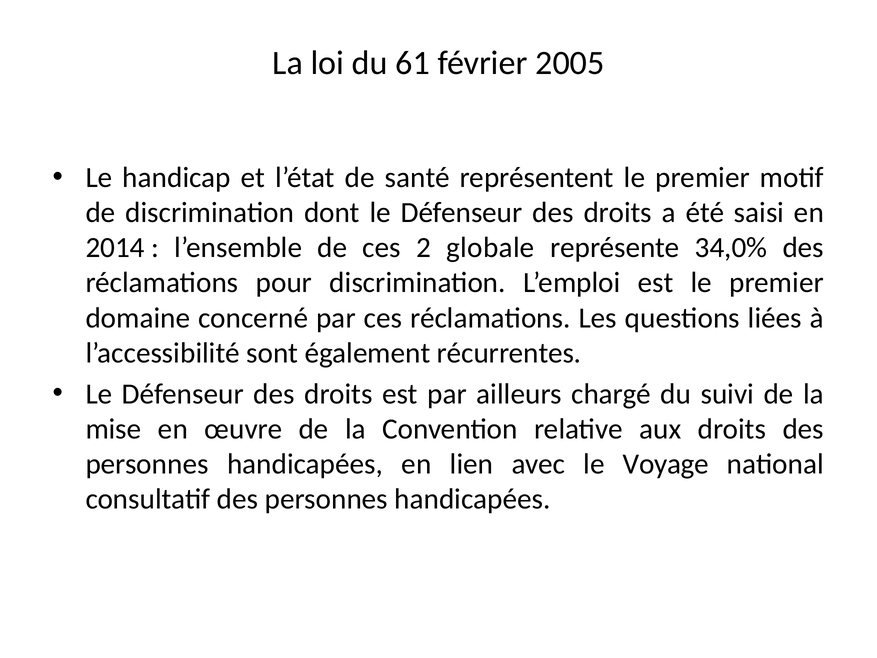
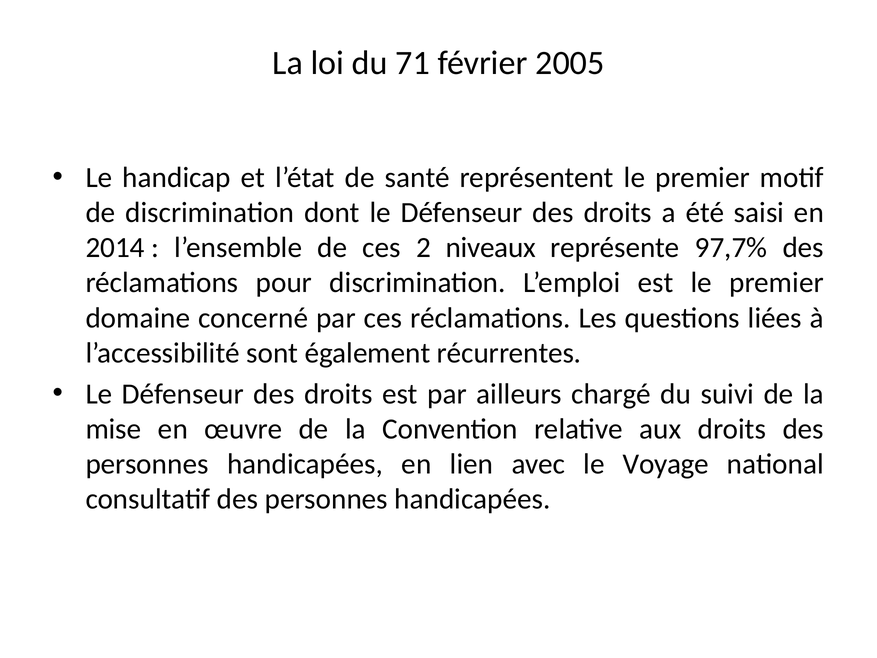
61: 61 -> 71 (413, 63)
globale: globale -> niveaux (491, 248)
34,0%: 34,0% -> 97,7% (731, 248)
